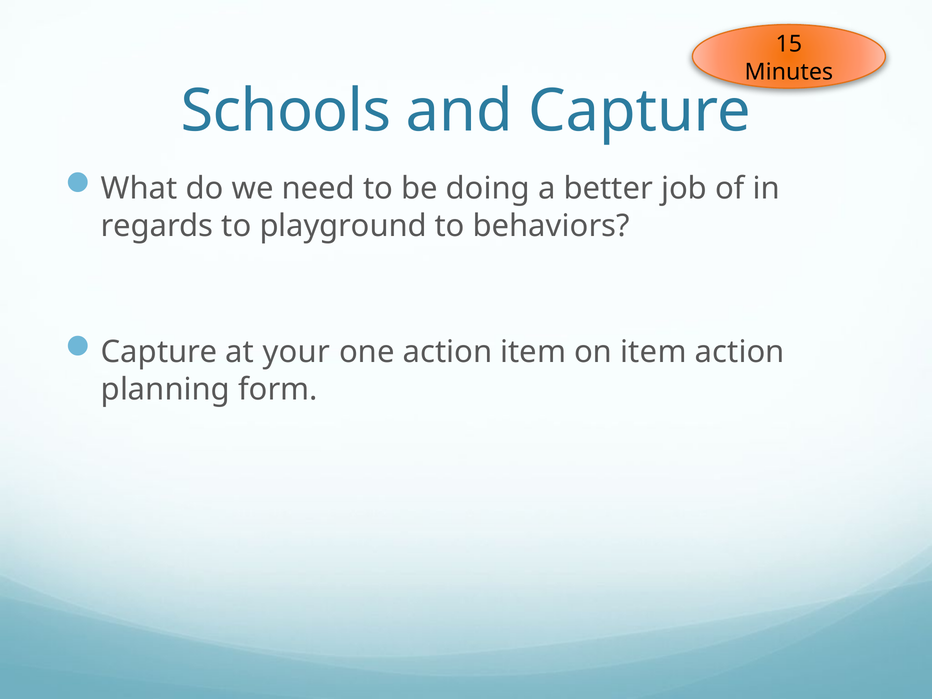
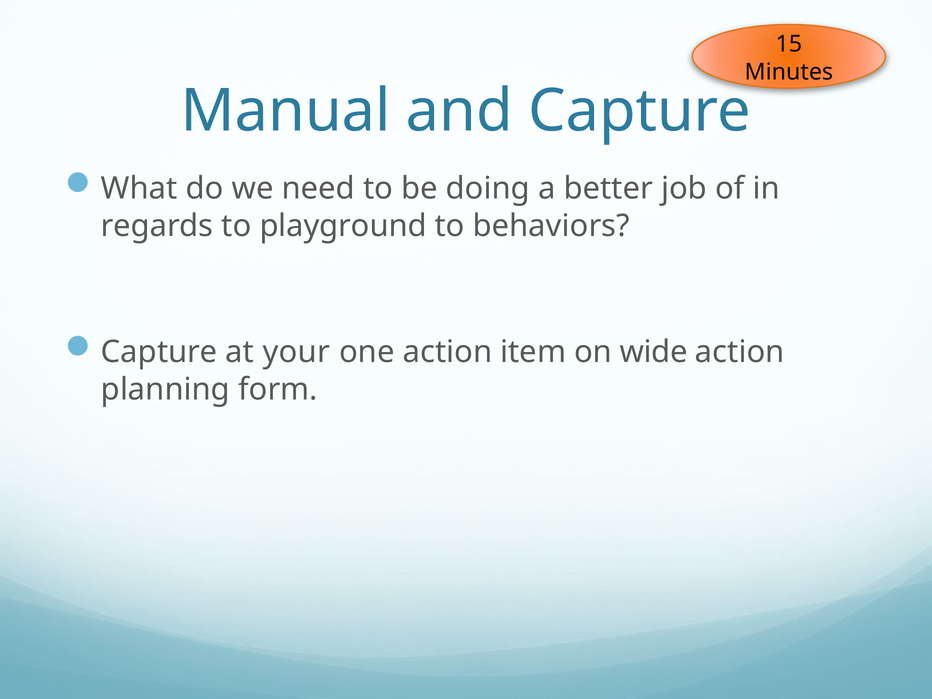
Schools: Schools -> Manual (286, 111)
on item: item -> wide (654, 352)
